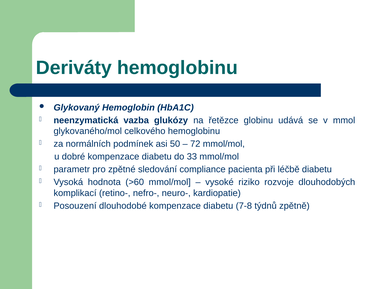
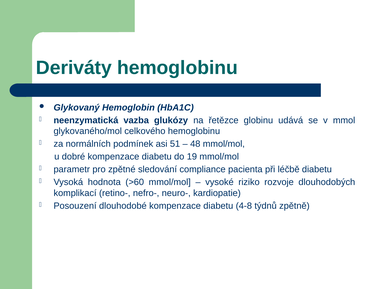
50: 50 -> 51 (175, 144)
72: 72 -> 48 (195, 144)
33: 33 -> 19 (192, 157)
7-8: 7-8 -> 4-8 (244, 206)
